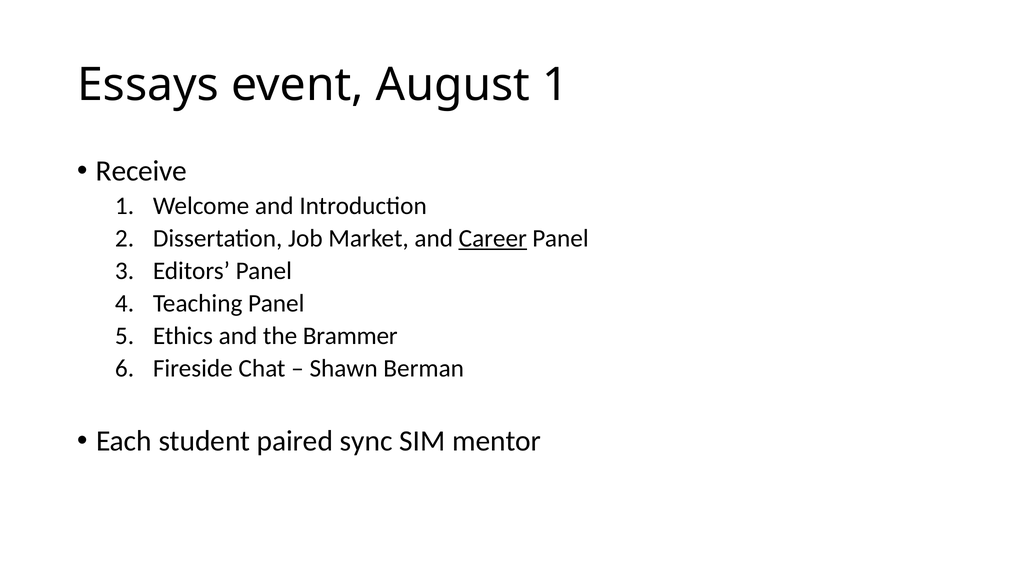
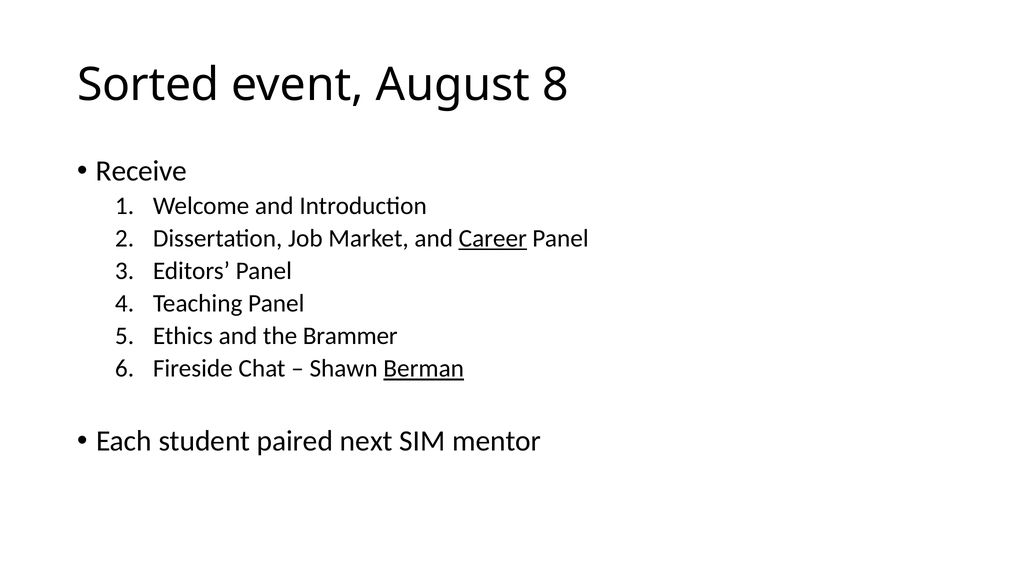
Essays: Essays -> Sorted (148, 85)
August 1: 1 -> 8 (555, 85)
Berman underline: none -> present (424, 368)
sync: sync -> next (366, 441)
